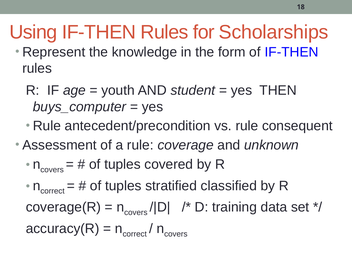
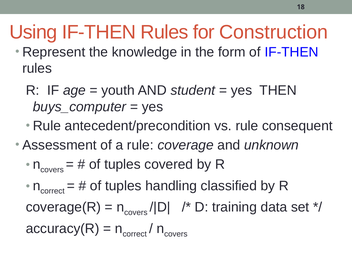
Scholarships: Scholarships -> Construction (274, 32)
stratified: stratified -> handling (171, 186)
